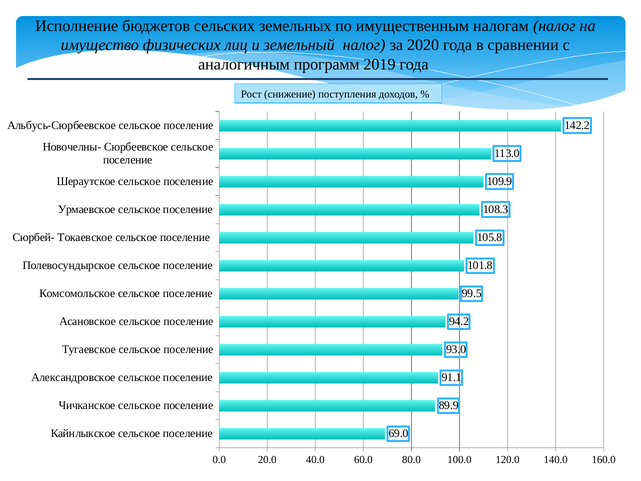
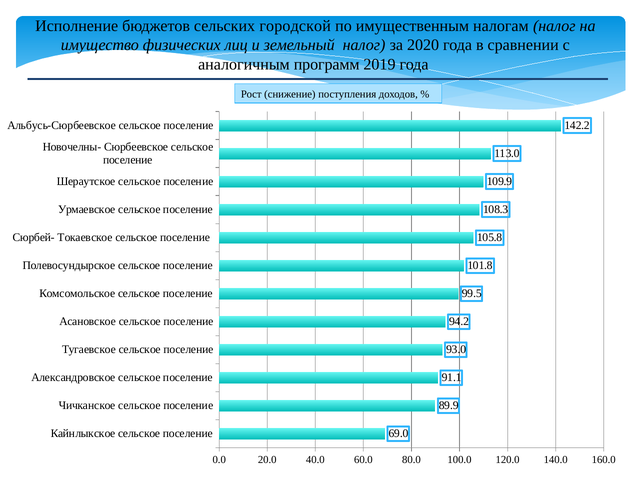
земельных: земельных -> городской (295, 26)
